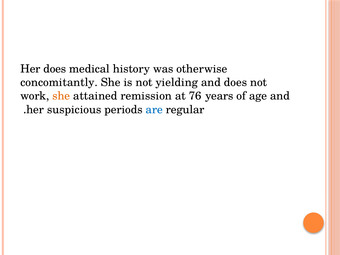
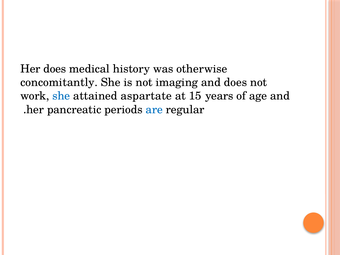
yielding: yielding -> imaging (177, 82)
she colour: orange -> blue (61, 96)
remission: remission -> aspartate (146, 96)
76: 76 -> 15 (195, 96)
suspicious: suspicious -> pancreatic (74, 110)
